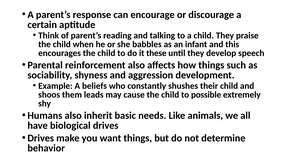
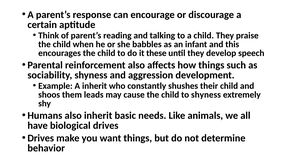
A beliefs: beliefs -> inherit (95, 86)
to possible: possible -> shyness (206, 94)
